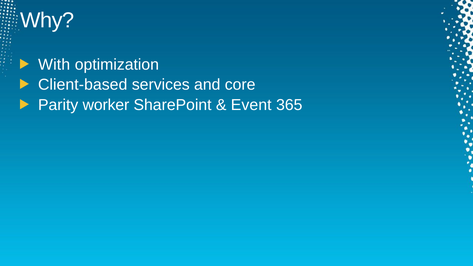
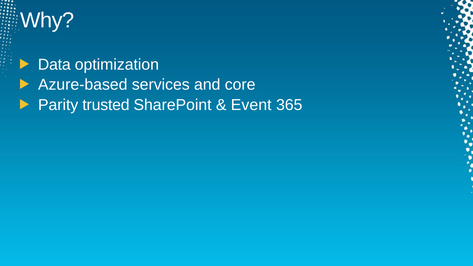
With: With -> Data (54, 65)
Client-based: Client-based -> Azure-based (83, 85)
worker: worker -> trusted (106, 105)
